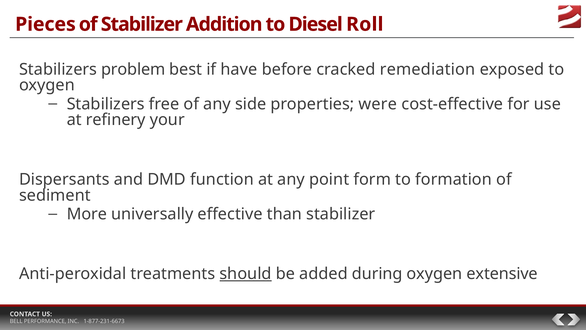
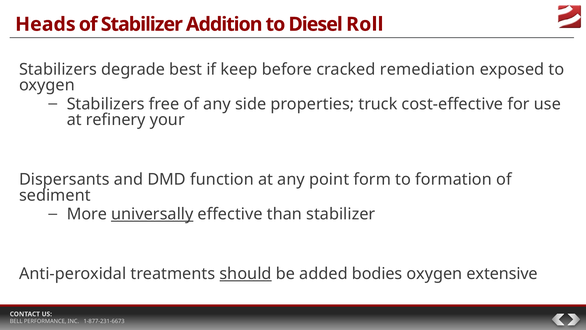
Pieces: Pieces -> Heads (45, 24)
problem: problem -> degrade (133, 69)
have: have -> keep (239, 69)
were: were -> truck (378, 104)
universally underline: none -> present (152, 214)
during: during -> bodies (377, 274)
